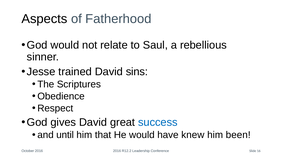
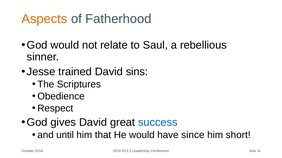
Aspects colour: black -> orange (44, 19)
knew: knew -> since (193, 136)
been: been -> short (238, 136)
